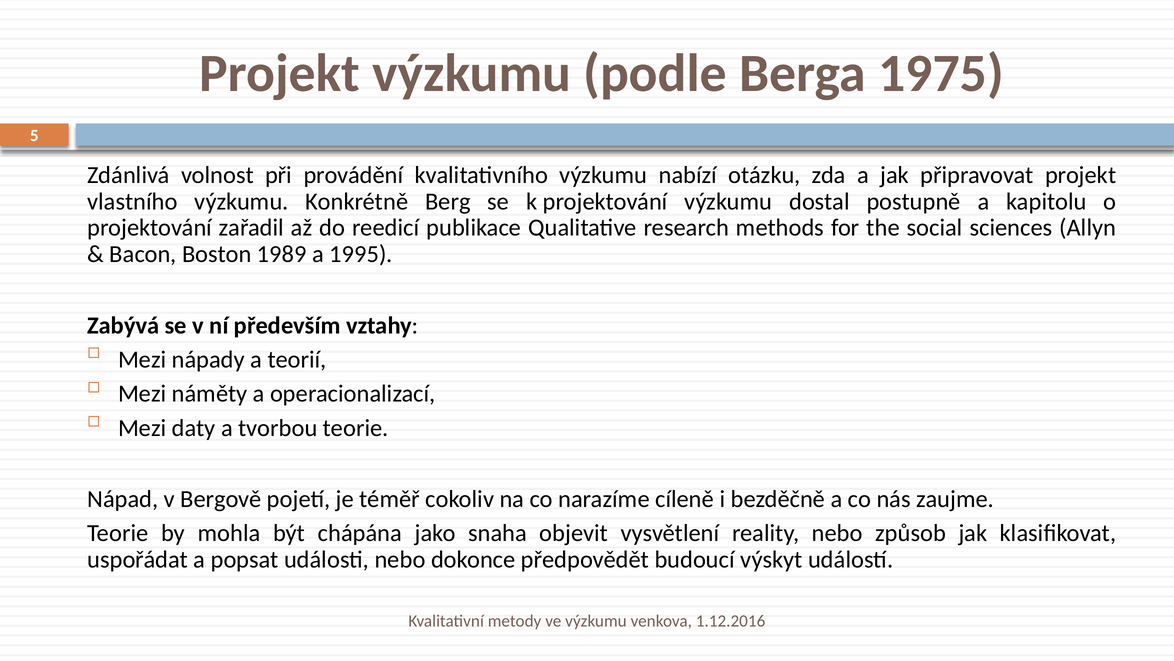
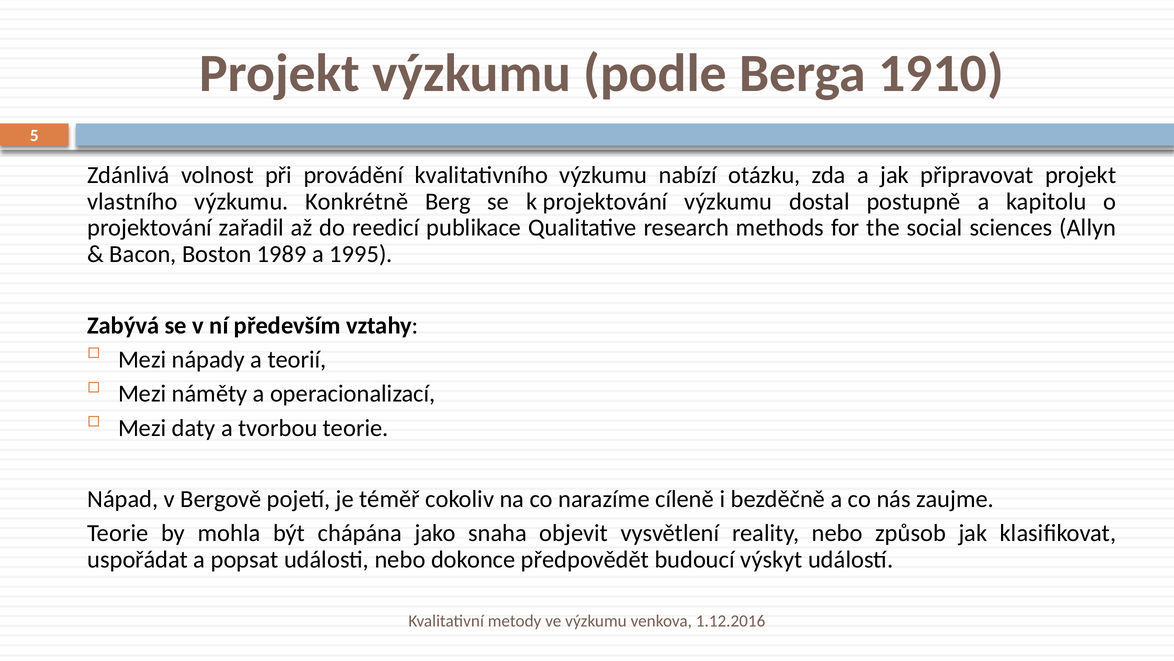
1975: 1975 -> 1910 (941, 73)
